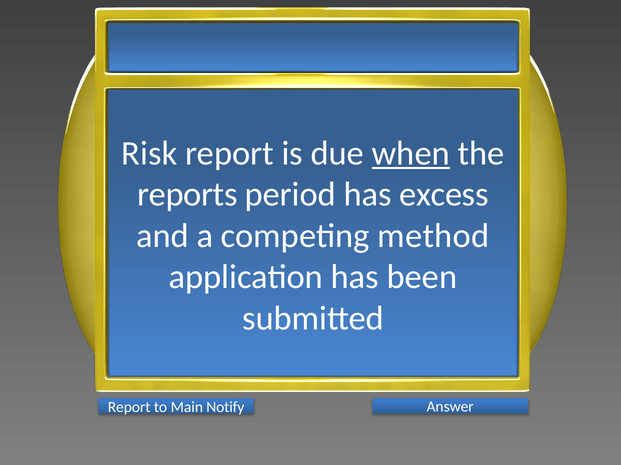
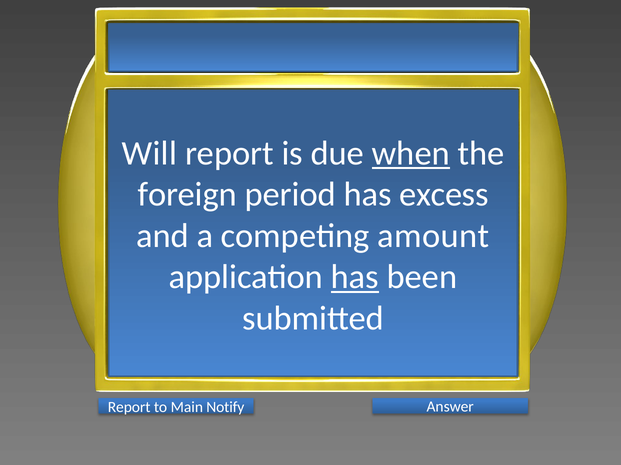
Risk: Risk -> Will (149, 153)
reports: reports -> foreign (187, 195)
method: method -> amount (433, 236)
has underline: none -> present (355, 278)
